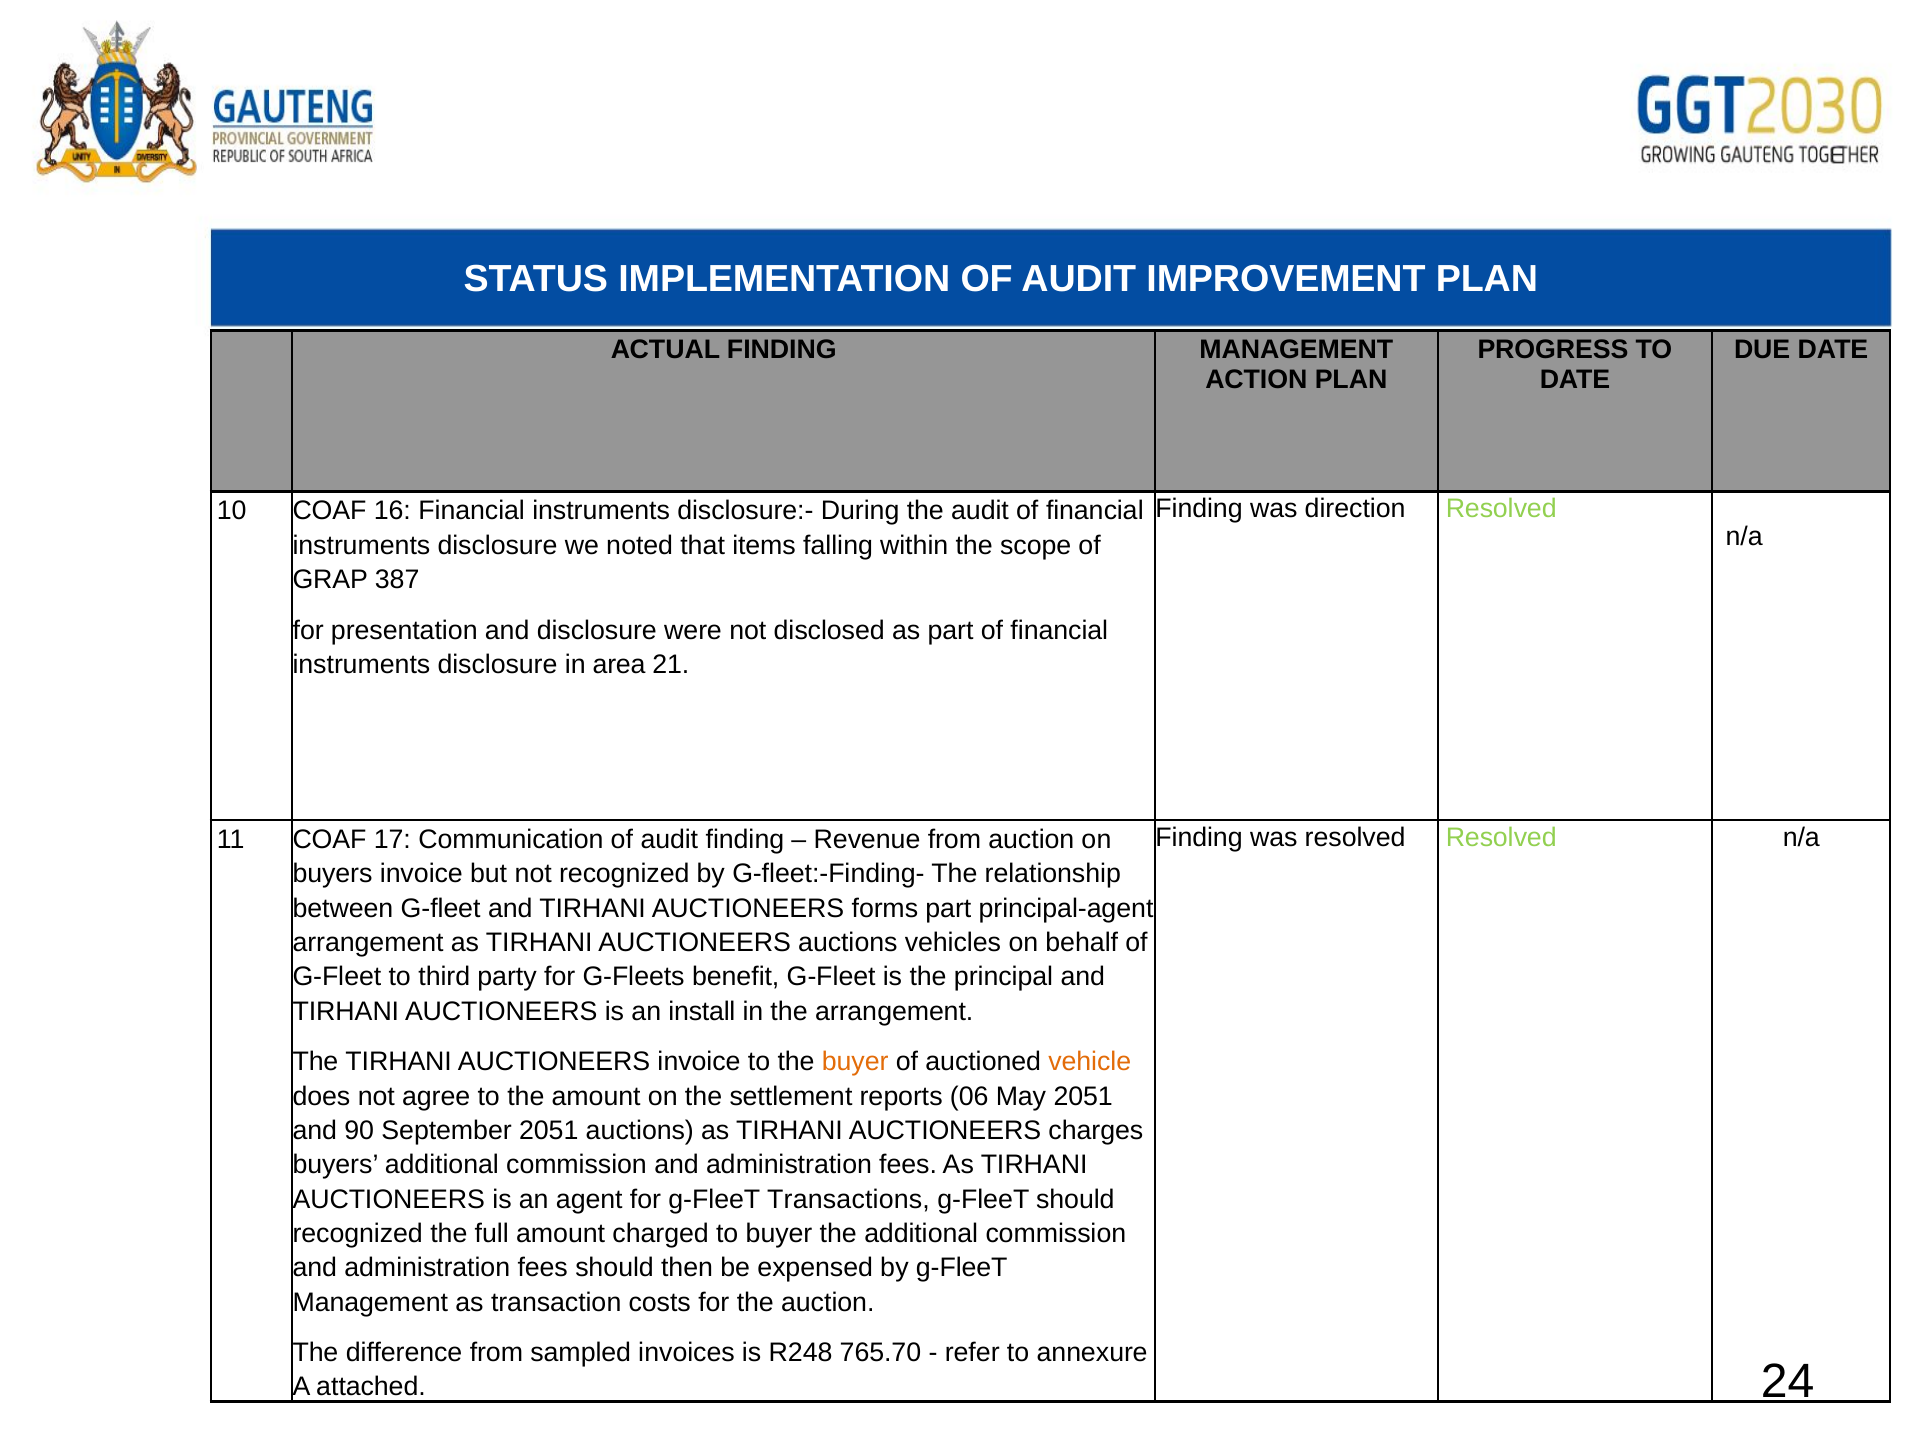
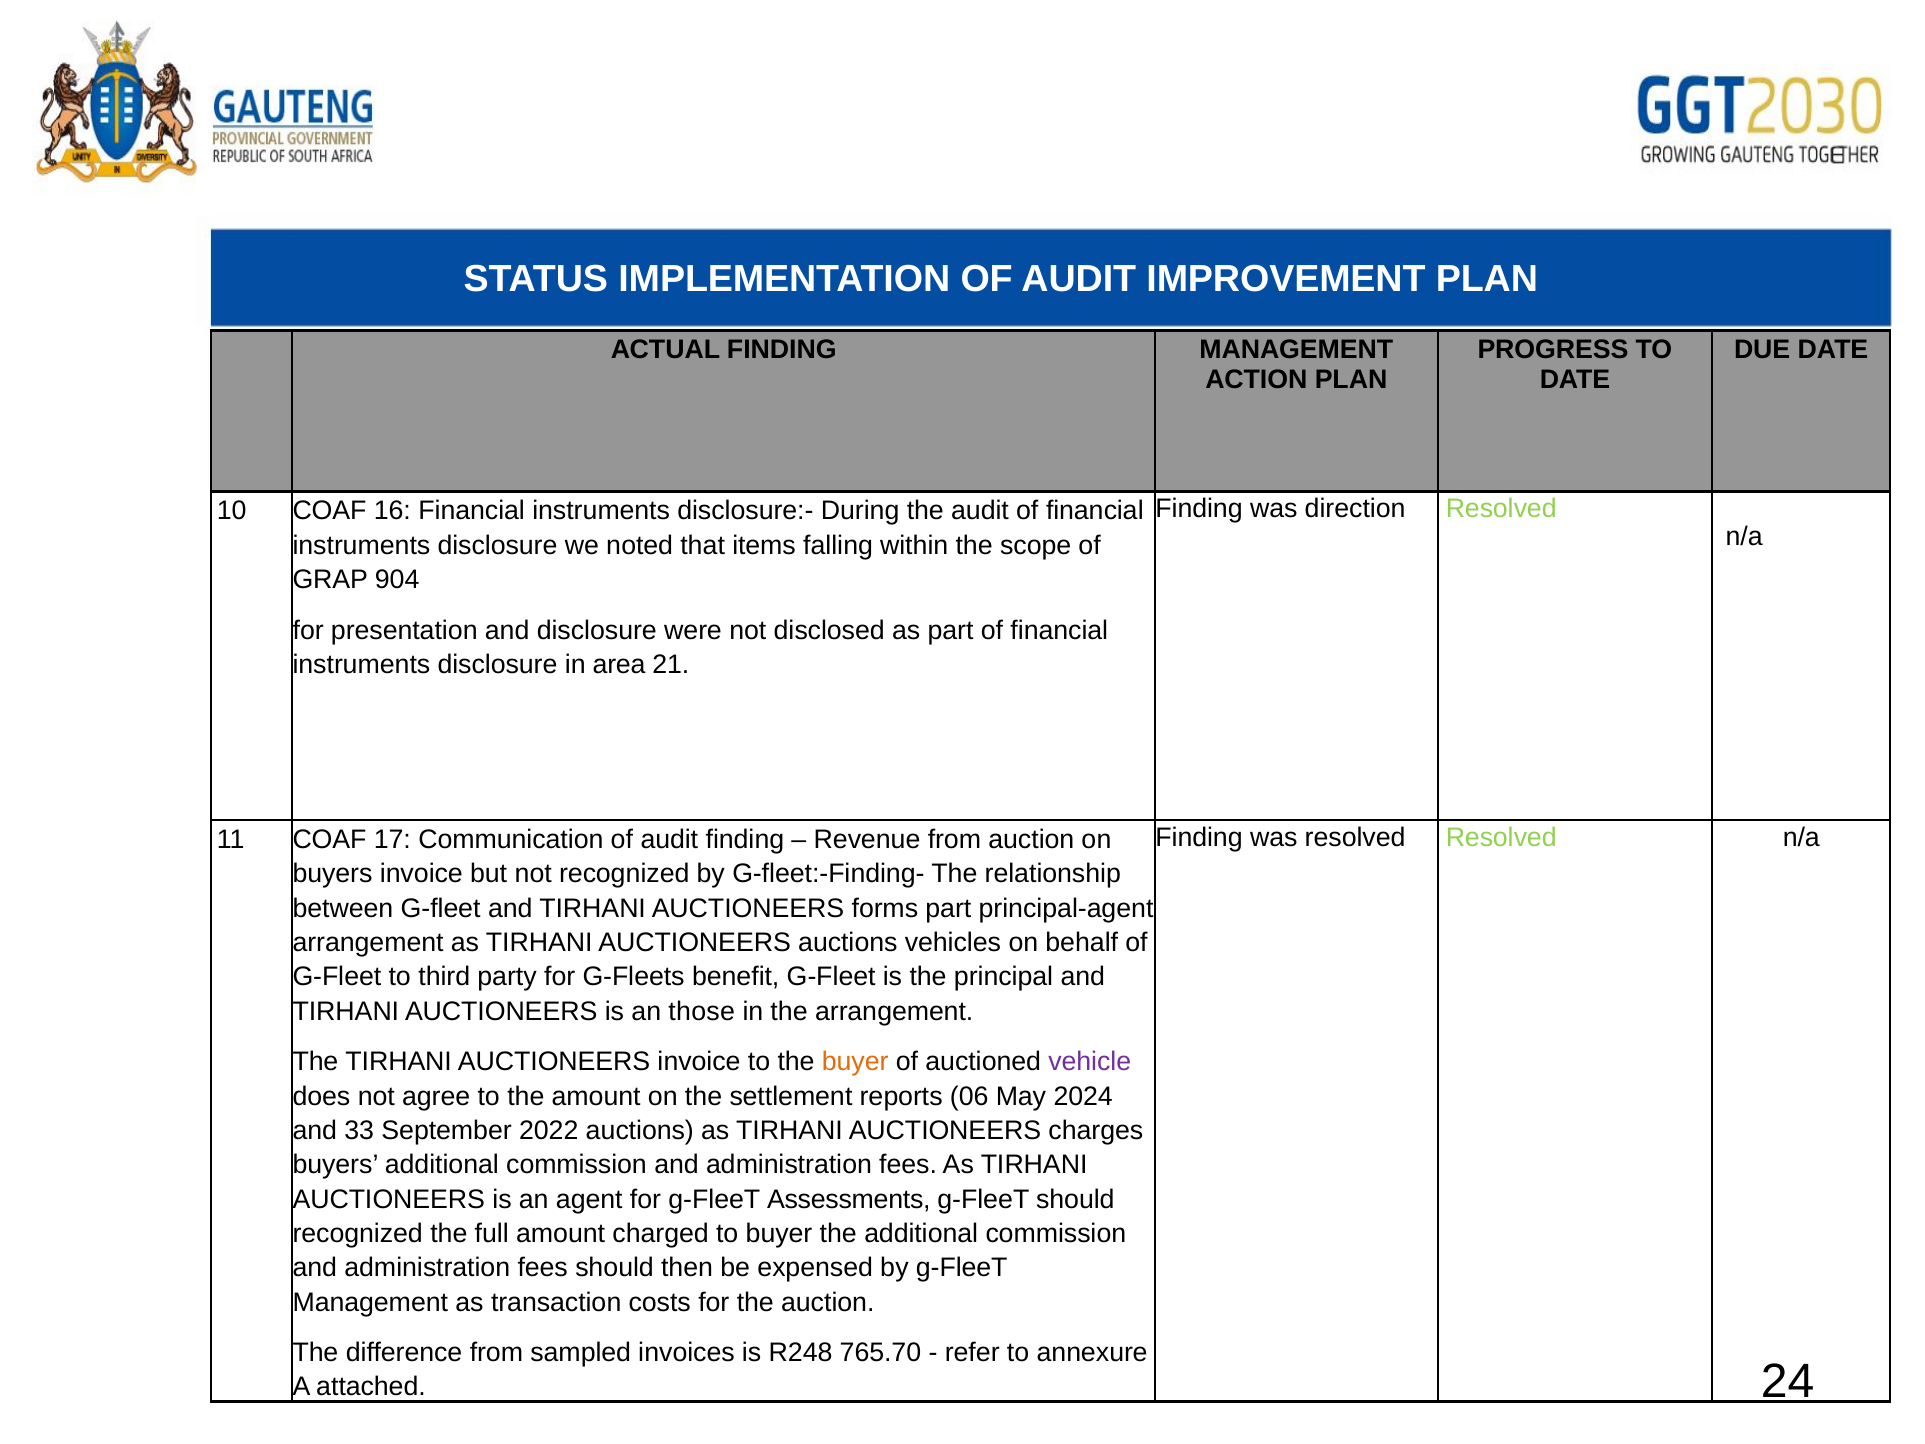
387: 387 -> 904 (397, 580)
install: install -> those (702, 1011)
vehicle colour: orange -> purple (1090, 1062)
May 2051: 2051 -> 2024 (1083, 1096)
90: 90 -> 33 (359, 1130)
September 2051: 2051 -> 2022 (549, 1130)
Transactions: Transactions -> Assessments (849, 1199)
